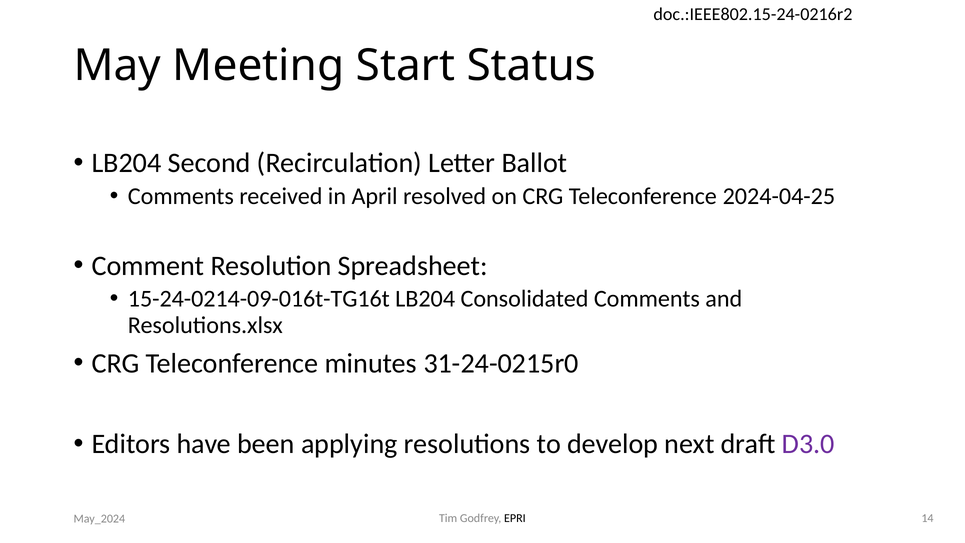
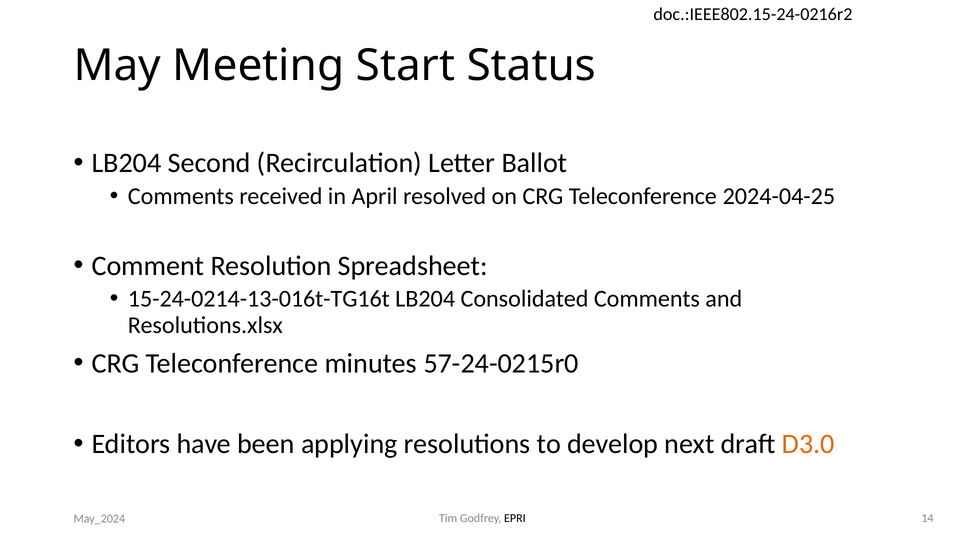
15-24-0214-09-016t-TG16t: 15-24-0214-09-016t-TG16t -> 15-24-0214-13-016t-TG16t (259, 299)
31-24-0215r0: 31-24-0215r0 -> 57-24-0215r0 (501, 363)
D3.0 colour: purple -> orange (808, 444)
